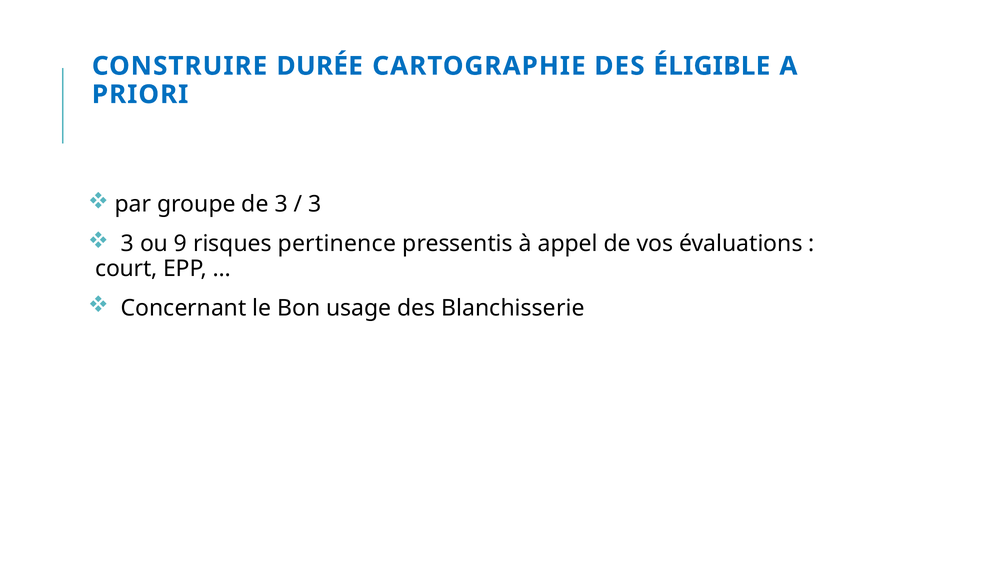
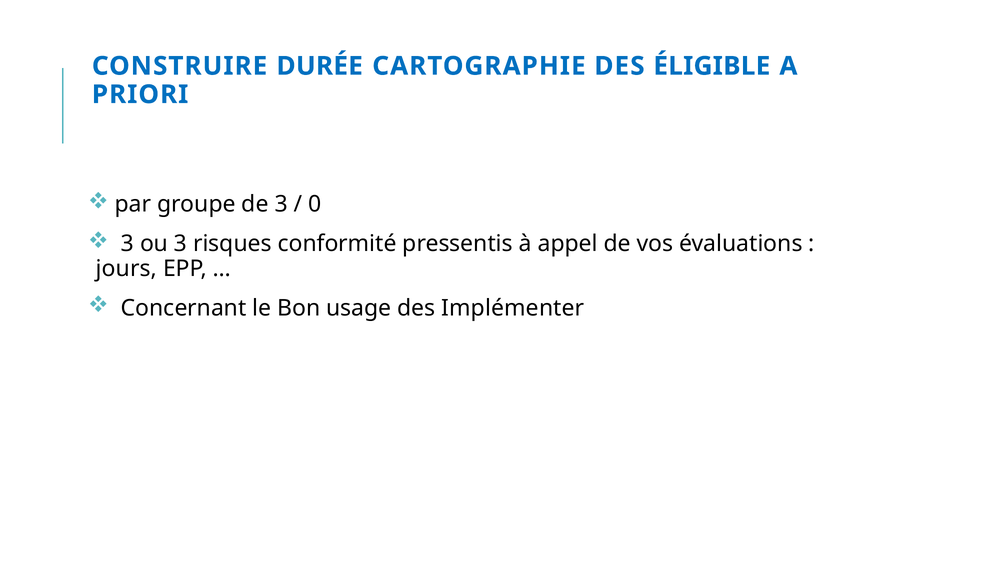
3: 3 -> 0 (315, 204)
ou 9: 9 -> 3 (181, 244)
pertinence: pertinence -> conformité (337, 244)
court: court -> jours (126, 269)
Blanchisserie: Blanchisserie -> Implémenter (513, 308)
